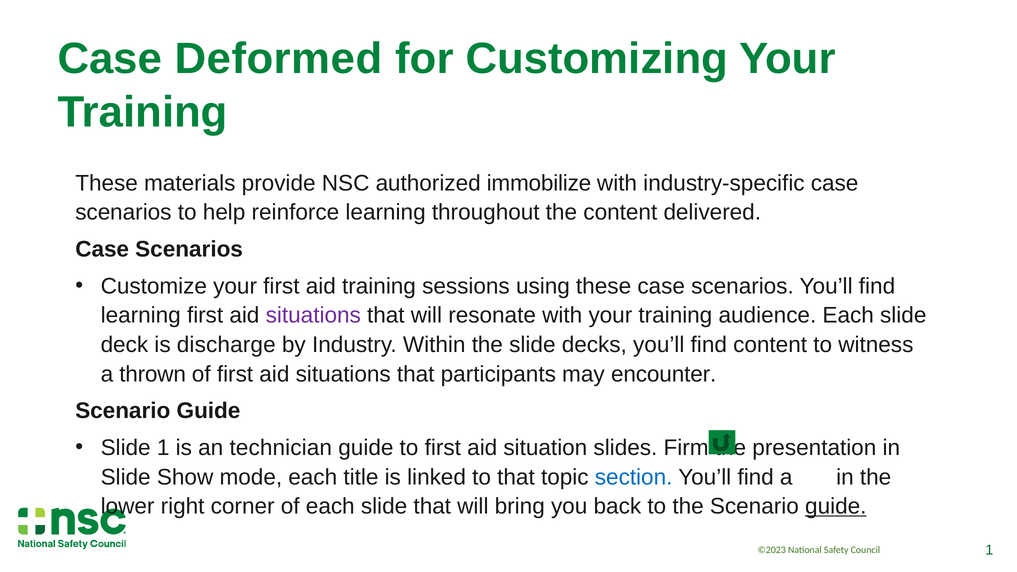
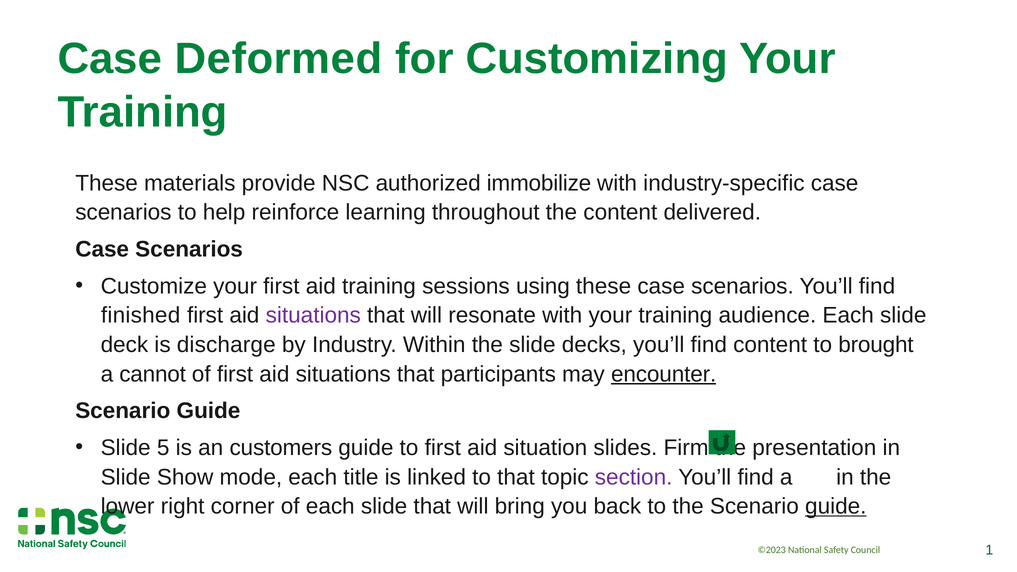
learning: learning -> finished (141, 316)
witness: witness -> brought (876, 345)
thrown: thrown -> cannot (153, 374)
encounter underline: none -> present (664, 374)
Slide 1: 1 -> 5 (163, 448)
technician: technician -> customers (281, 448)
section colour: blue -> purple (634, 477)
